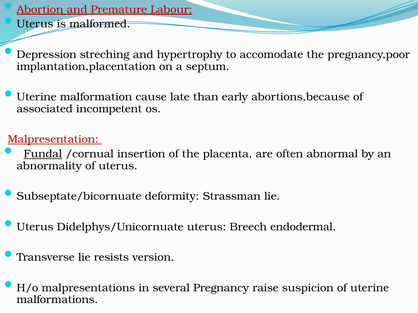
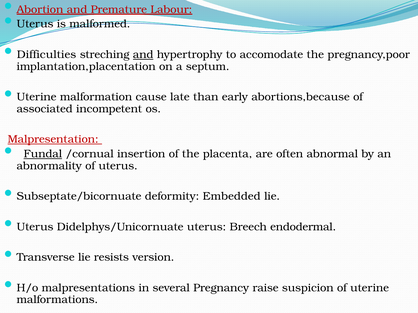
Depression: Depression -> Difficulties (46, 55)
and underline: none -> present (143, 55)
Strassman: Strassman -> Embedded (232, 197)
